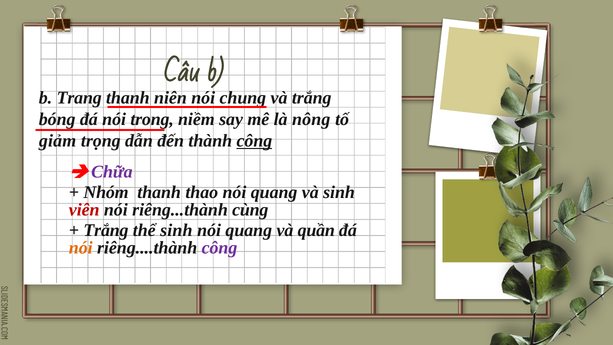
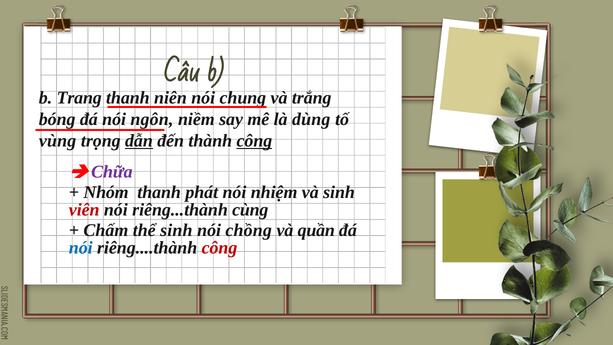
trong: trong -> ngôn (152, 119)
nông: nông -> dùng (311, 119)
giảm: giảm -> vùng (58, 141)
dẫn underline: none -> present (139, 141)
thao: thao -> phát (202, 192)
quang: quang -> nhiệm (274, 192)
Trắng: Trắng -> Chấm (106, 230)
quang: quang -> chồng (249, 230)
nói colour: orange -> blue (81, 248)
công colour: purple -> red (219, 248)
